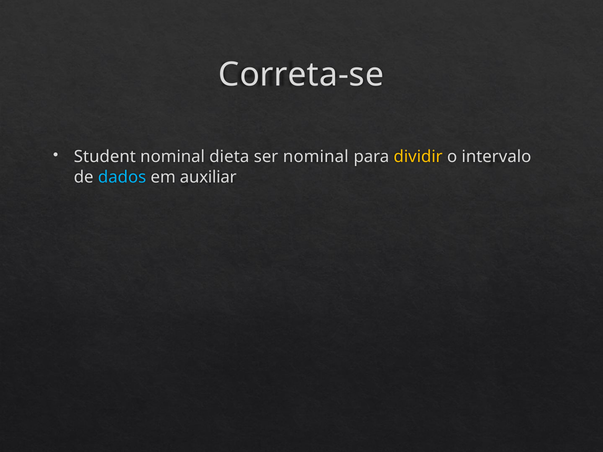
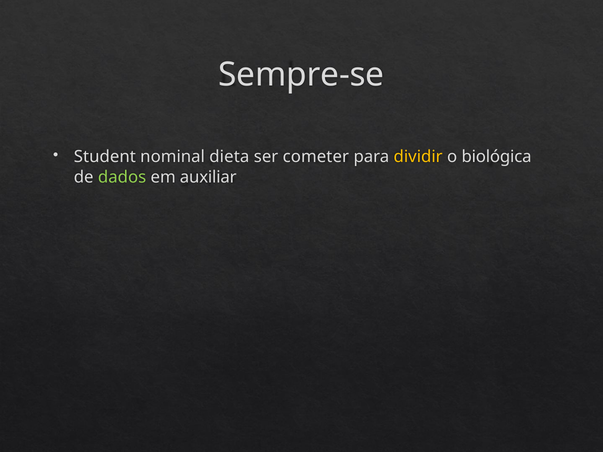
Correta-se: Correta-se -> Sempre-se (301, 75)
ser nominal: nominal -> cometer (316, 157)
intervalo: intervalo -> biológica (497, 157)
dados colour: light blue -> light green (122, 177)
